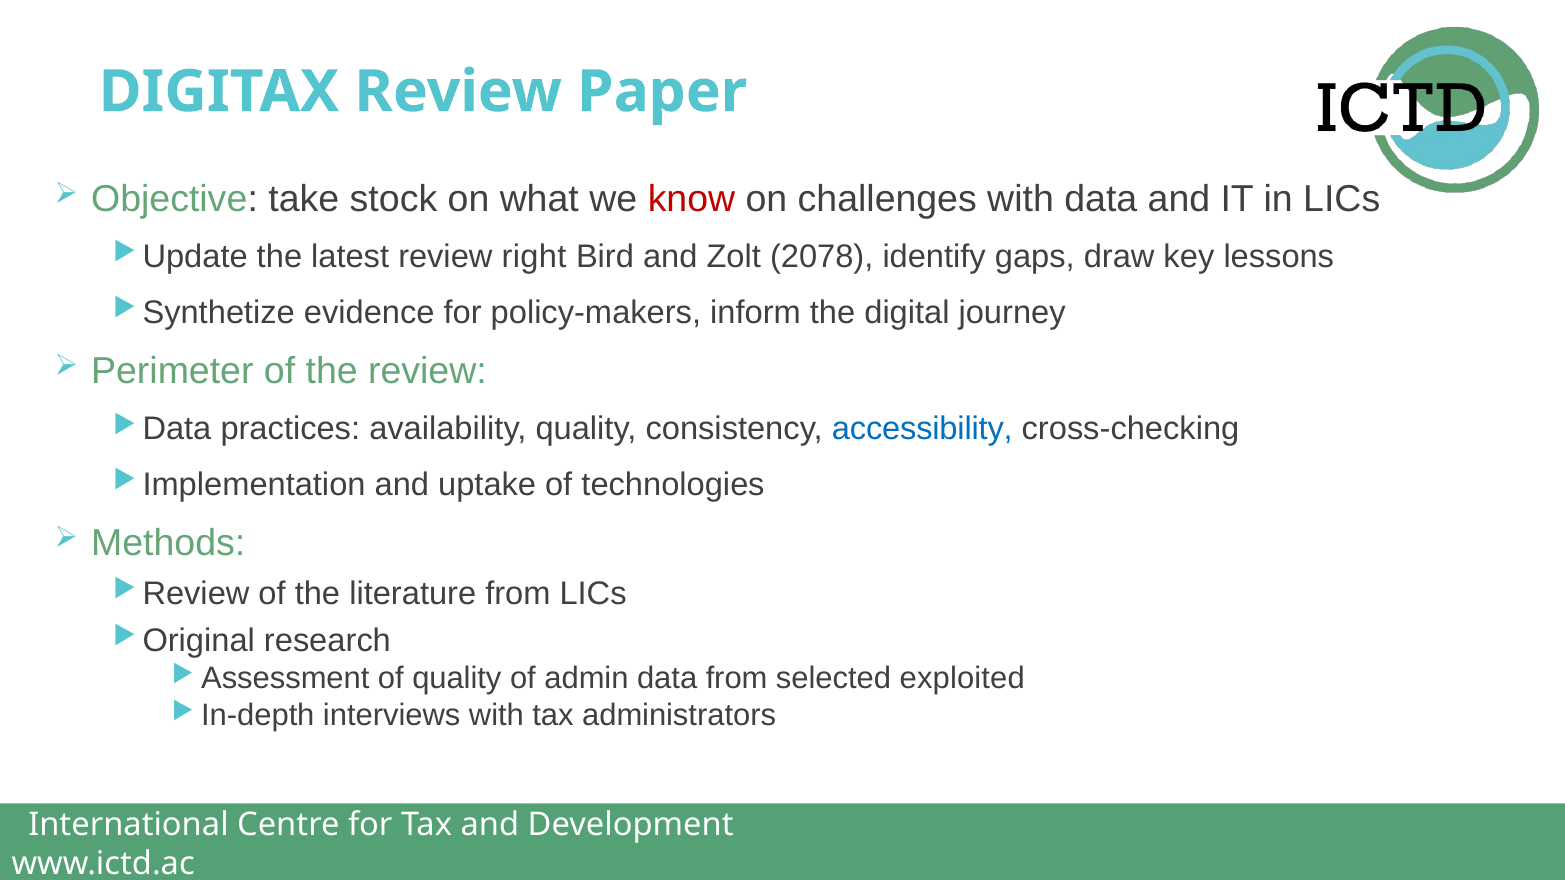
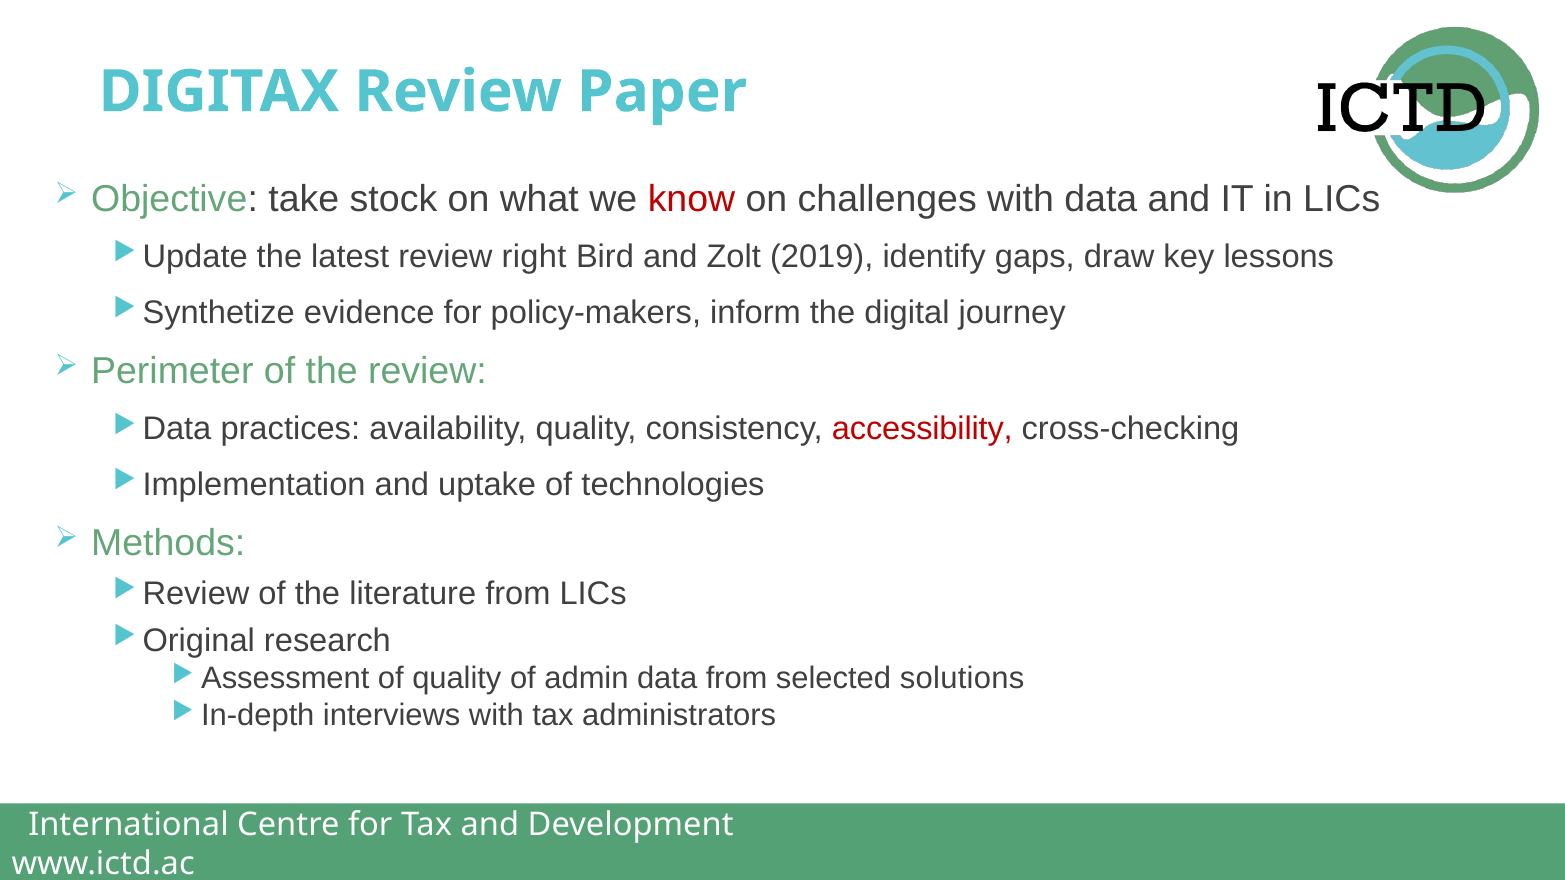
2078: 2078 -> 2019 (822, 257)
accessibility colour: blue -> red (922, 429)
exploited: exploited -> solutions (962, 679)
